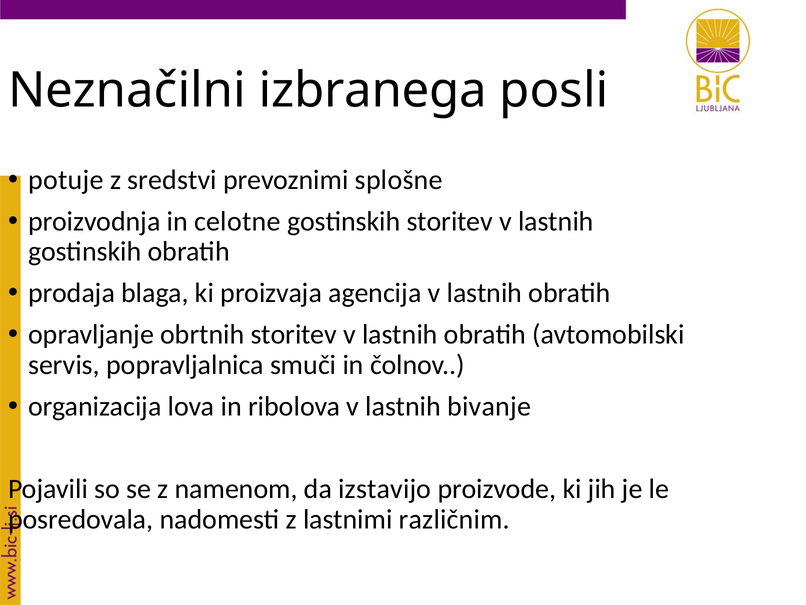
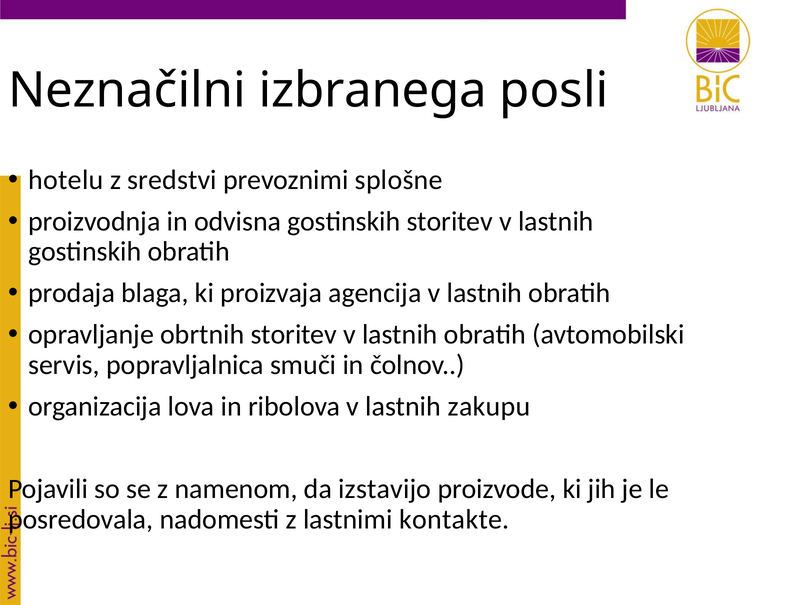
potuje: potuje -> hotelu (66, 180)
celotne: celotne -> odvisna (238, 221)
bivanje: bivanje -> zakupu (489, 406)
različnim: različnim -> kontakte (454, 519)
